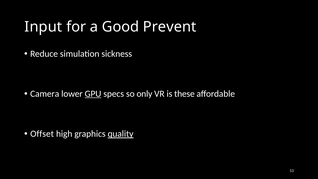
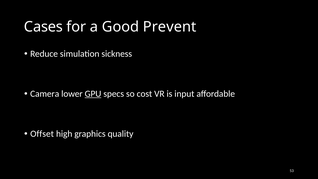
Input: Input -> Cases (43, 27)
only: only -> cost (144, 94)
these: these -> input (184, 94)
quality underline: present -> none (121, 134)
